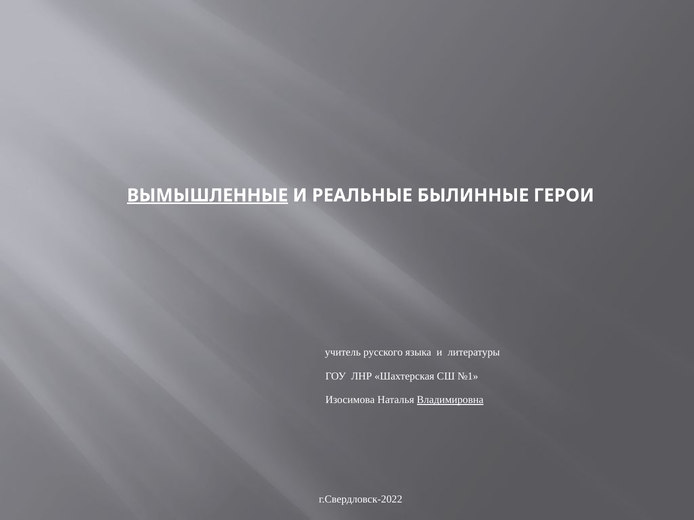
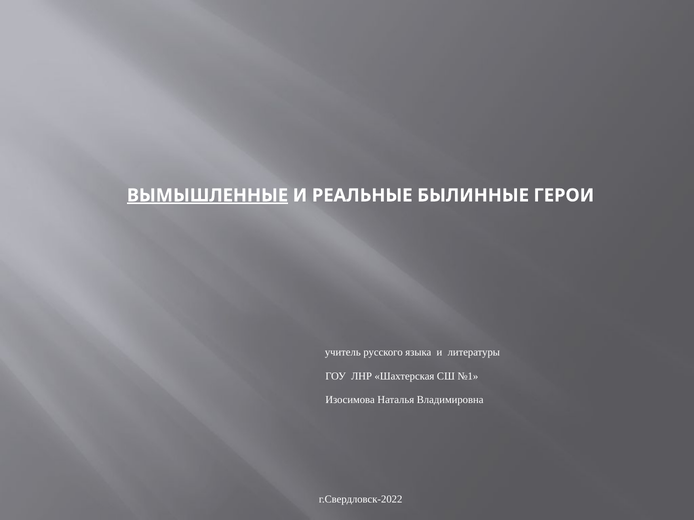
Владимировна underline: present -> none (450, 400)
